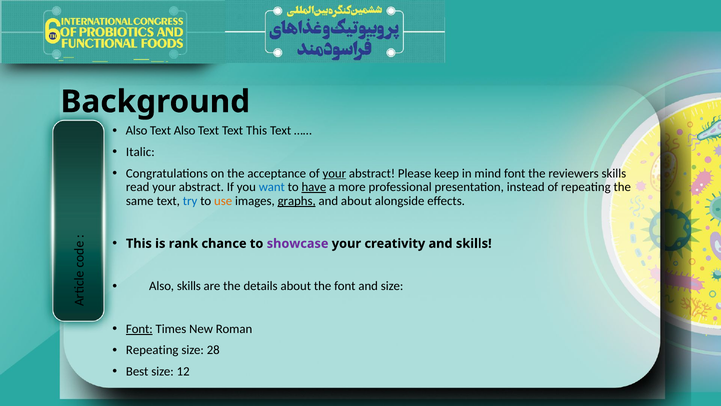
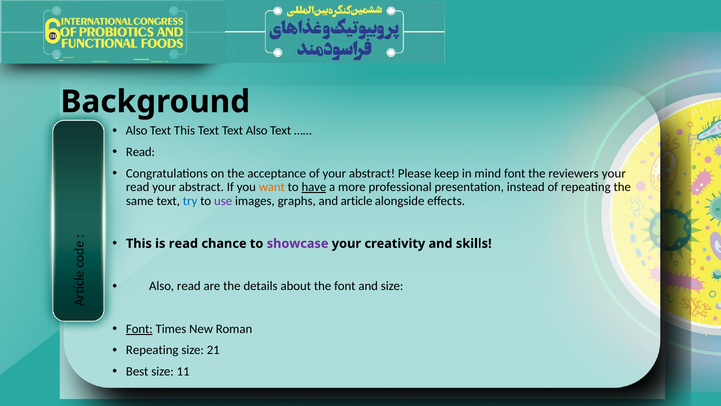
Text Also: Also -> This (184, 131)
Text This: This -> Also (257, 131)
Italic: Italic -> Read (140, 152)
your underline: present -> none (334, 173)
reviewers skills: skills -> your (614, 173)
want colour: blue -> orange (272, 187)
use colour: orange -> purple (223, 201)
graphs underline: present -> none (297, 201)
and about: about -> article (357, 201)
is rank: rank -> read (183, 243)
Also skills: skills -> read (189, 286)
28: 28 -> 21 (213, 350)
12: 12 -> 11 (183, 371)
